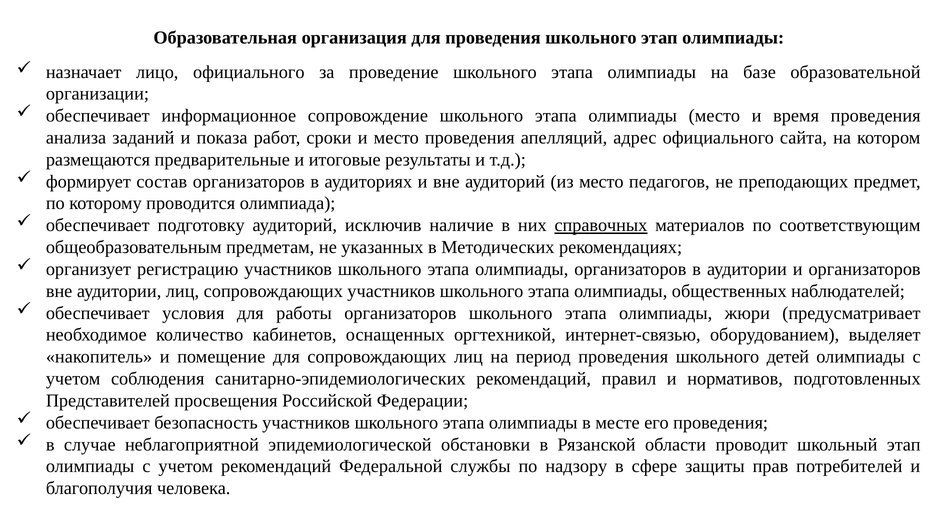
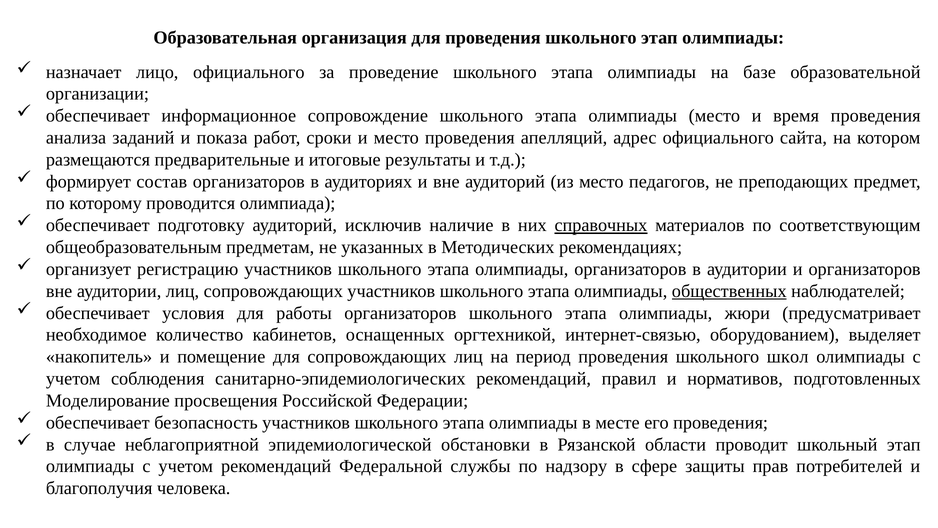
общественных underline: none -> present (729, 291)
детей: детей -> школ (788, 357)
Представителей: Представителей -> Моделирование (108, 400)
